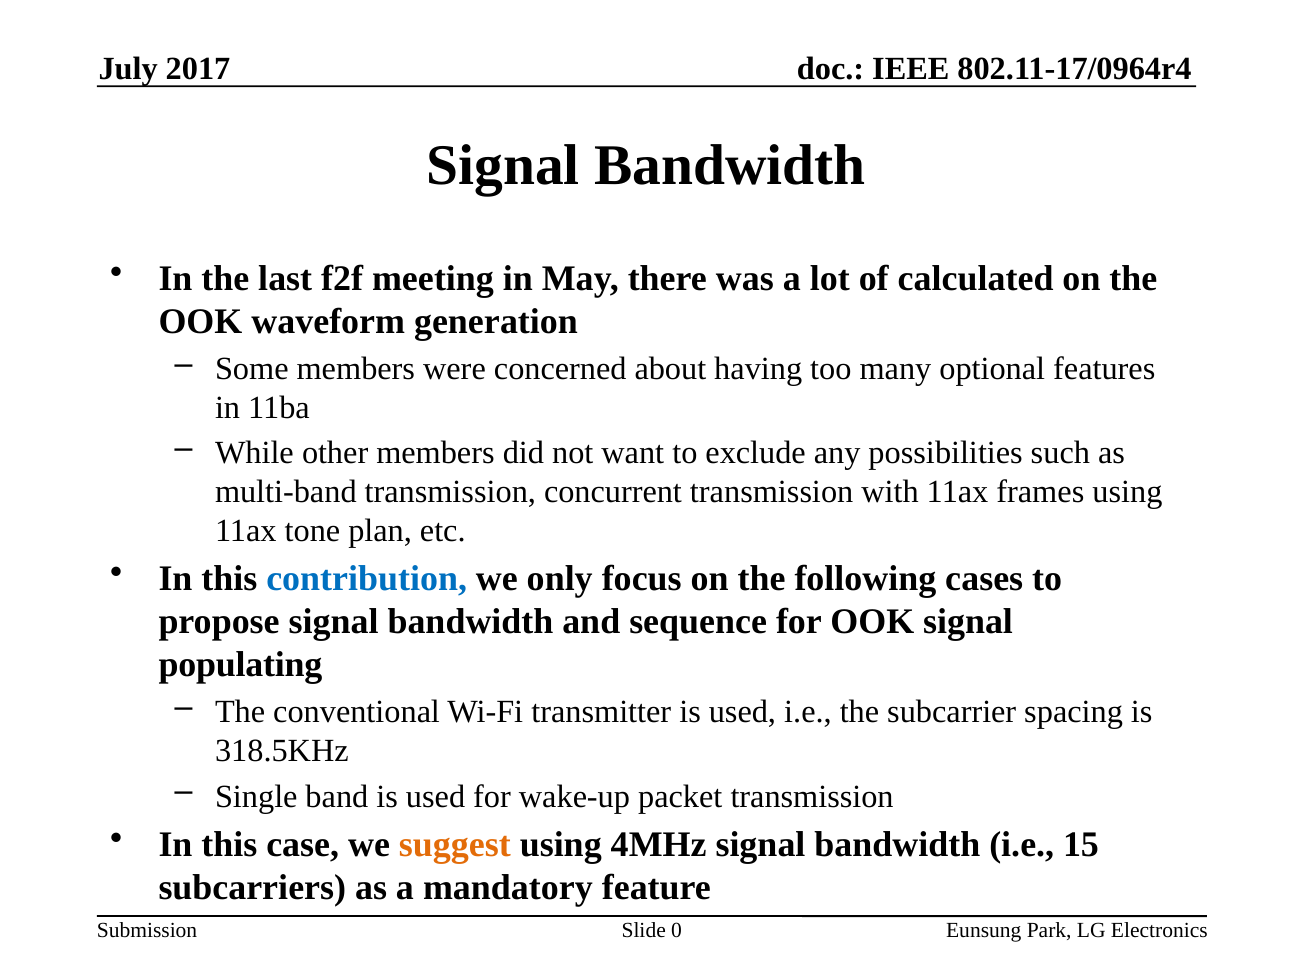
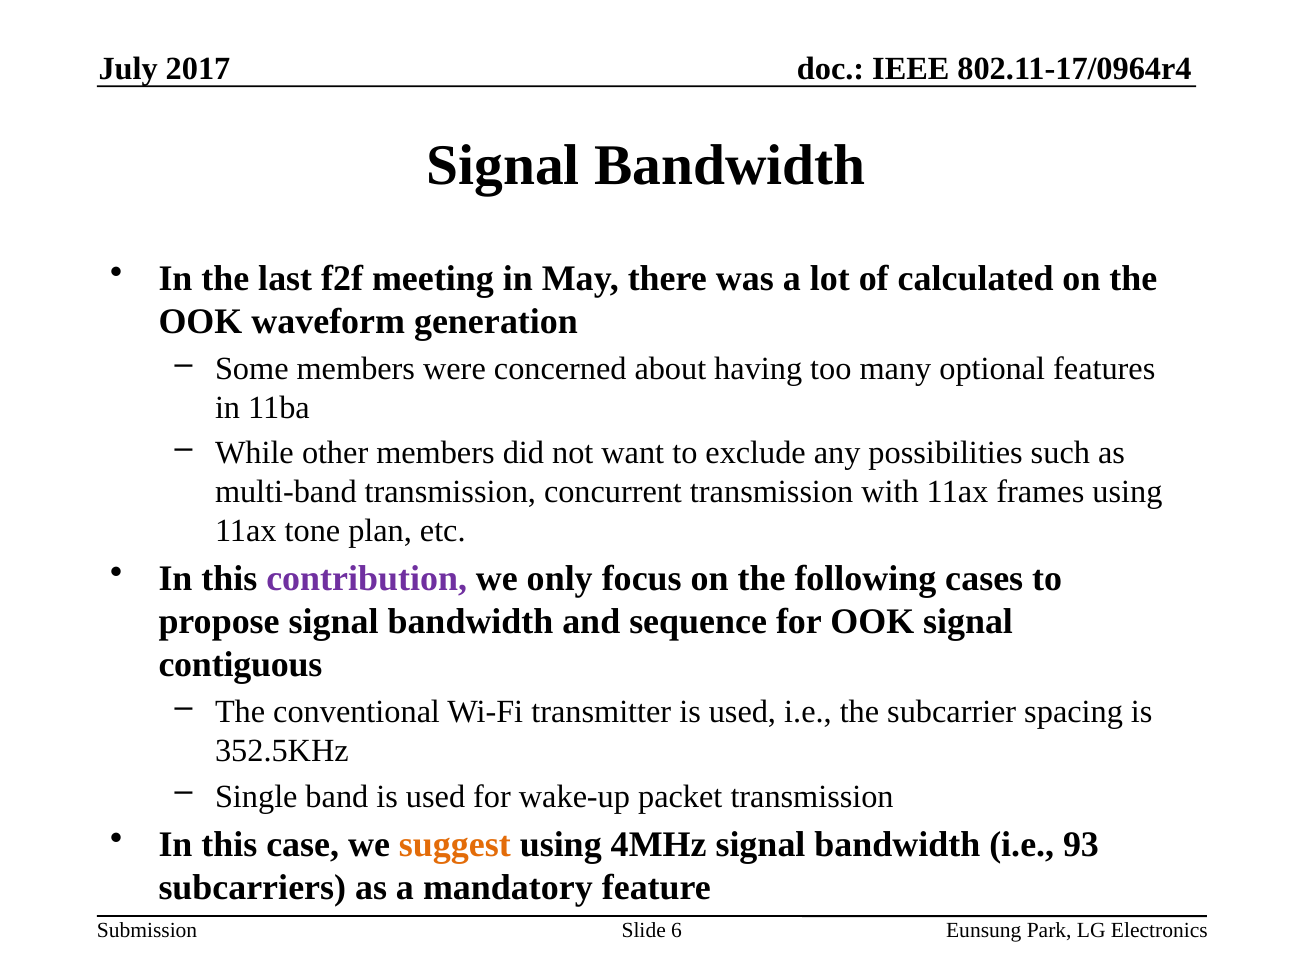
contribution colour: blue -> purple (367, 579)
populating: populating -> contiguous (240, 665)
318.5KHz: 318.5KHz -> 352.5KHz (282, 751)
15: 15 -> 93 (1081, 845)
0: 0 -> 6 (677, 930)
